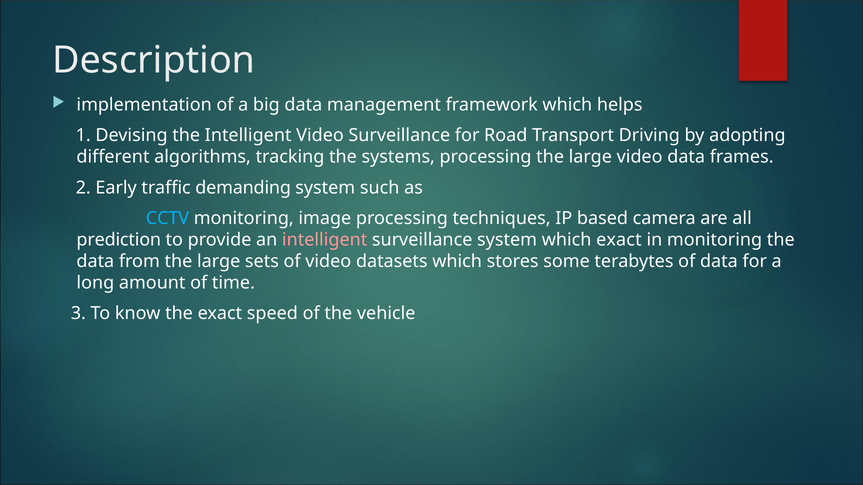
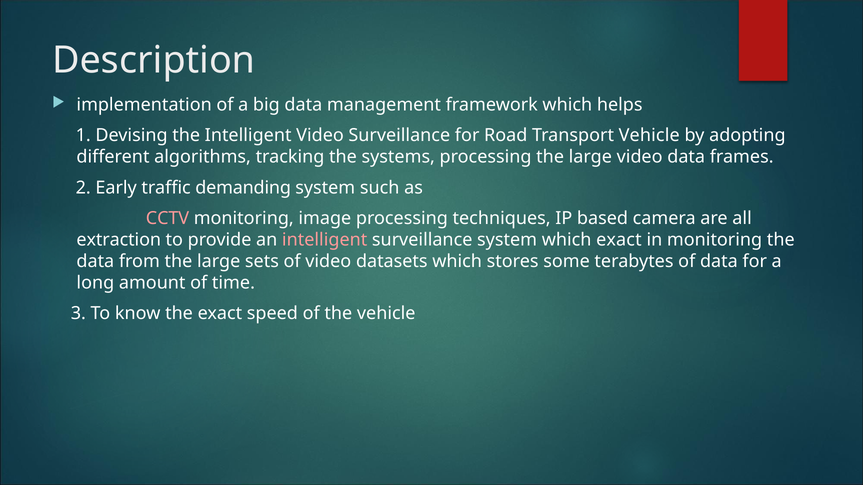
Transport Driving: Driving -> Vehicle (649, 136)
CCTV colour: light blue -> pink (167, 218)
prediction: prediction -> extraction (119, 240)
